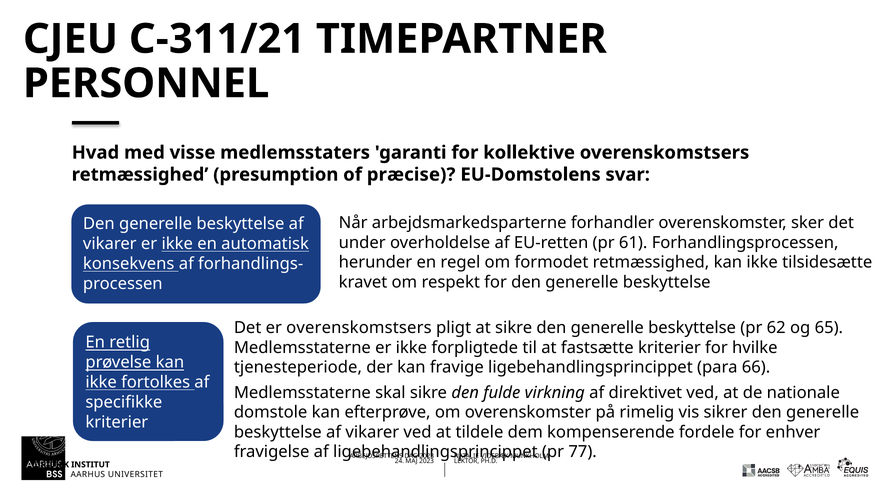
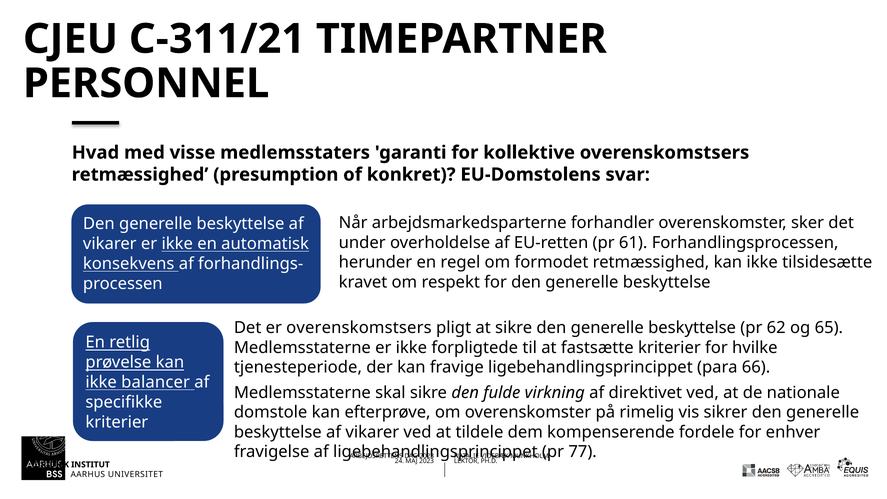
præcise: præcise -> konkret (411, 175)
fortolkes: fortolkes -> balancer (156, 382)
